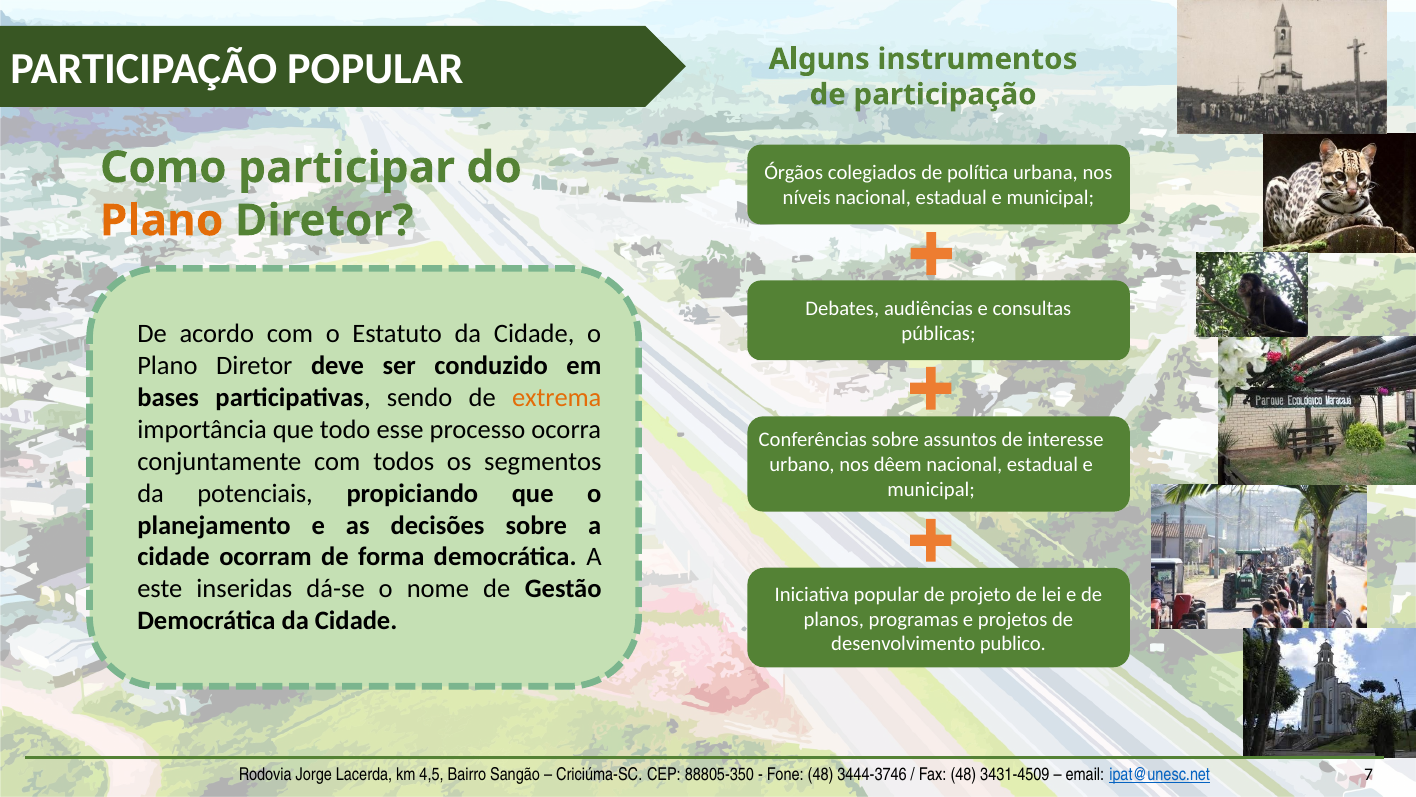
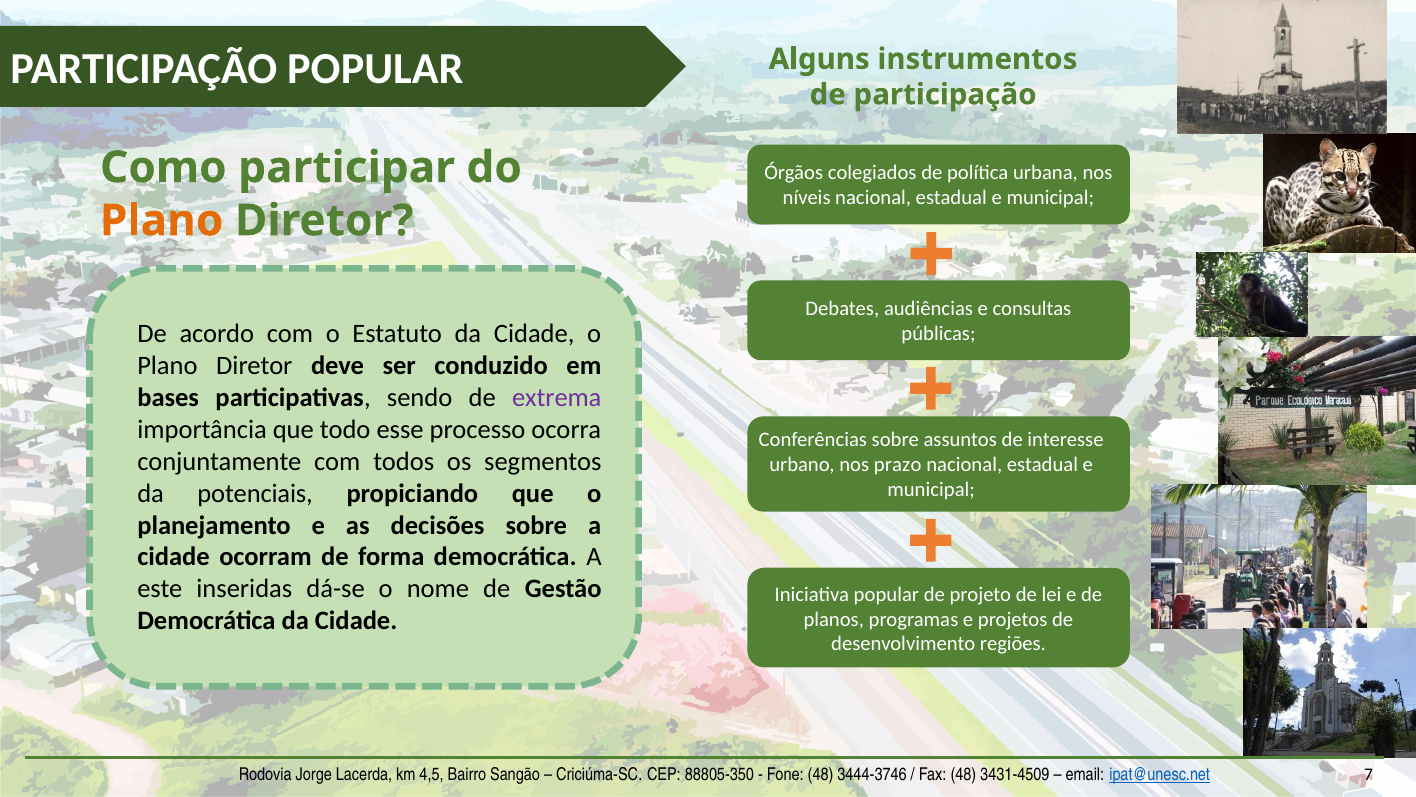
extrema colour: orange -> purple (557, 398)
dêem: dêem -> prazo (898, 465)
publico: publico -> regiões (1013, 644)
